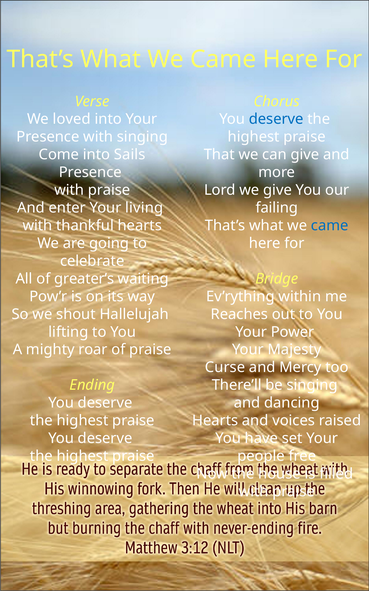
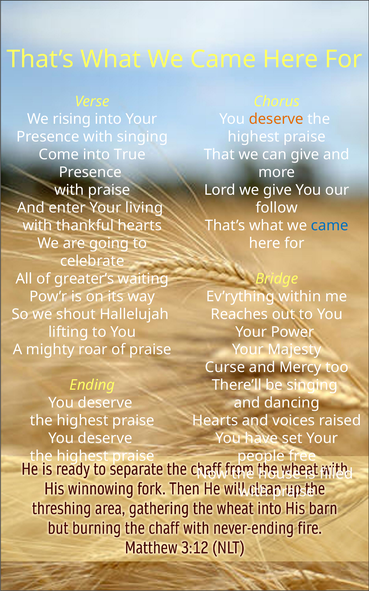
loved: loved -> rising (72, 119)
deserve colour: blue -> orange (276, 119)
Sails: Sails -> True (130, 154)
failing: failing -> follow (277, 208)
